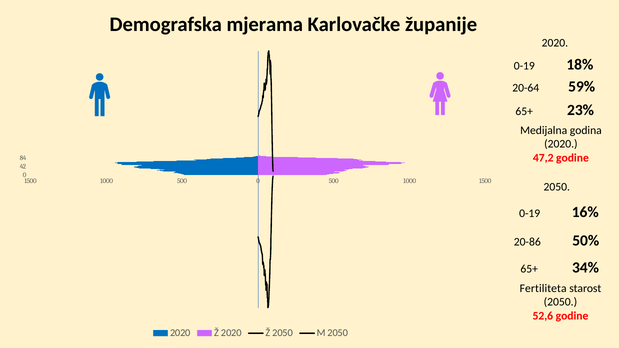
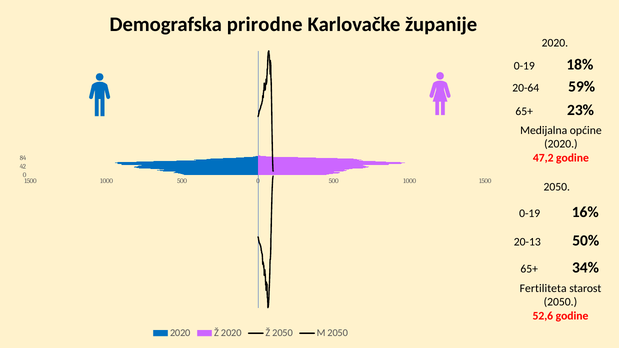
mjerama: mjerama -> prirodne (265, 25)
godina: godina -> općine (586, 130)
20-86: 20-86 -> 20-13 (527, 242)
